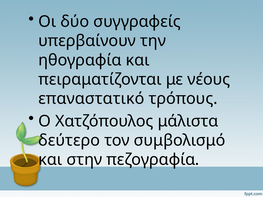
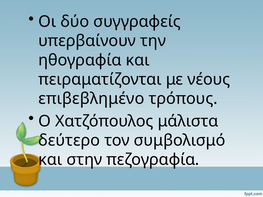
επαναστατικό: επαναστατικό -> επιβεβλημένο (91, 99)
